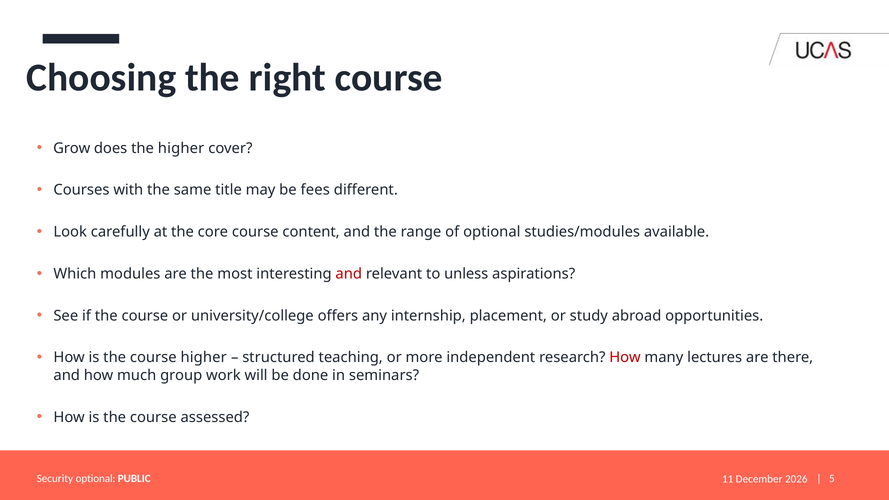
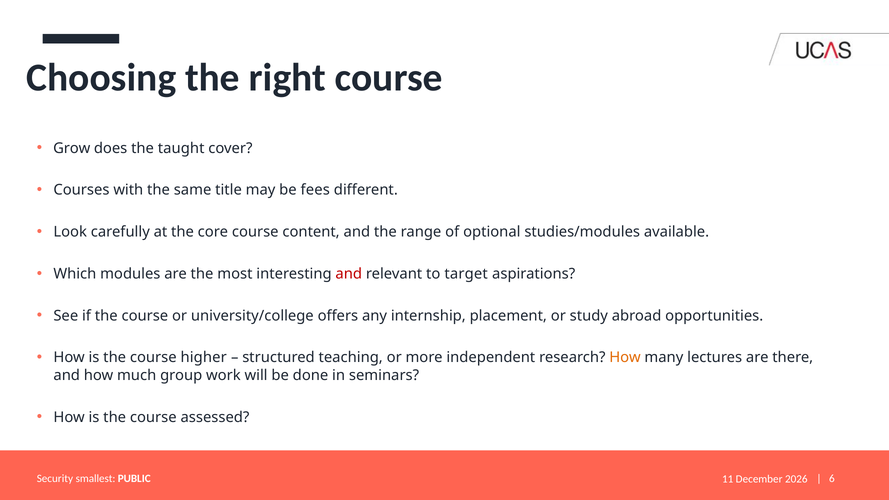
the higher: higher -> taught (181, 148)
unless: unless -> target (466, 274)
How colour: red -> orange (625, 358)
Security optional: optional -> smallest (96, 479)
5: 5 -> 6 (832, 479)
